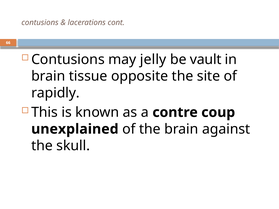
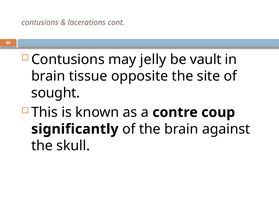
rapidly: rapidly -> sought (56, 93)
unexplained: unexplained -> significantly (75, 129)
